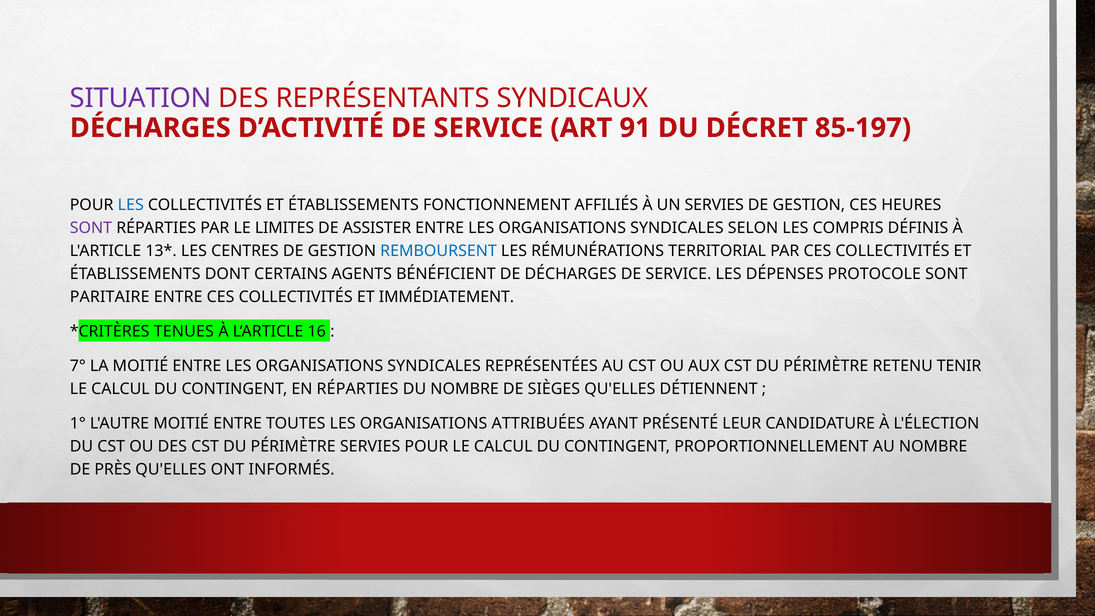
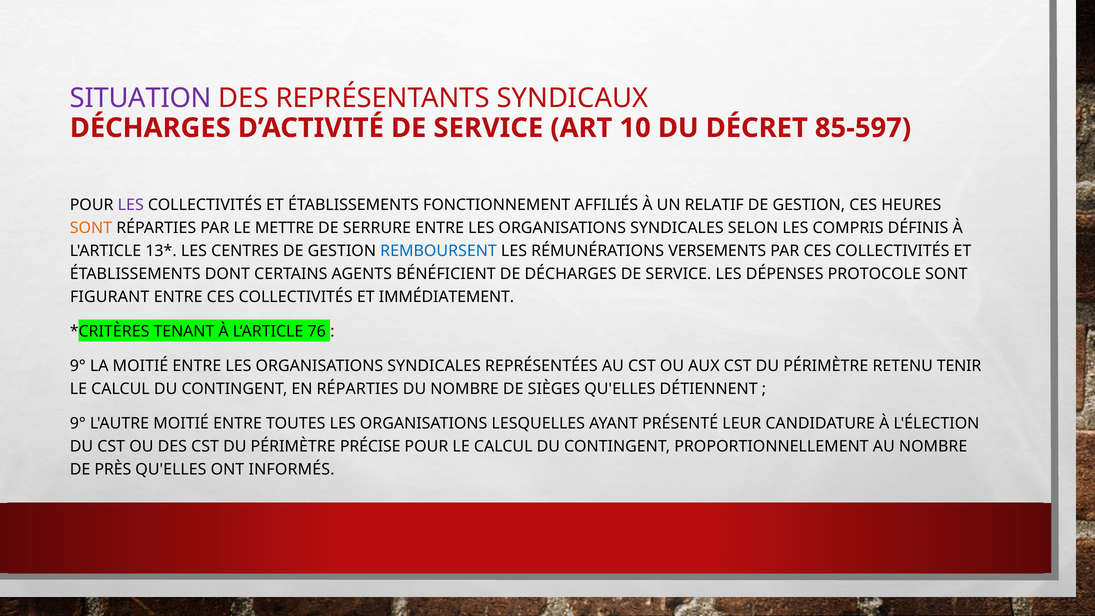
91: 91 -> 10 (635, 128)
85-197: 85-197 -> 85-597 (863, 128)
LES colour: blue -> purple (131, 205)
UN SERVIES: SERVIES -> RELATIF (714, 205)
SONT colour: purple -> orange (91, 228)
LIMITES: LIMITES -> METTRE (285, 228)
ASSISTER: ASSISTER -> SERRURE (377, 228)
TERRITORIAL: TERRITORIAL -> VERSEMENTS (717, 251)
PARITAIRE: PARITAIRE -> FIGURANT (110, 297)
TENUES: TENUES -> TENANT (184, 331)
16: 16 -> 76 (317, 331)
7°: 7° -> 9° (78, 366)
1°: 1° -> 9° (78, 423)
ATTRIBUÉES: ATTRIBUÉES -> LESQUELLES (538, 423)
PÉRIMÈTRE SERVIES: SERVIES -> PRÉCISE (370, 446)
